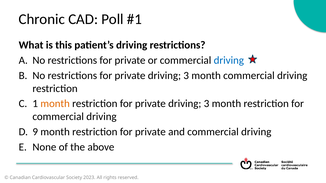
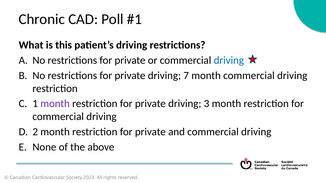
3: 3 -> 7 (186, 76)
month colour: orange -> purple (55, 104)
9: 9 -> 2 (35, 132)
